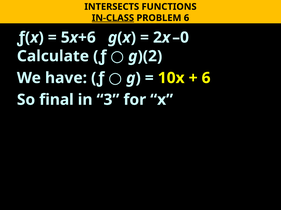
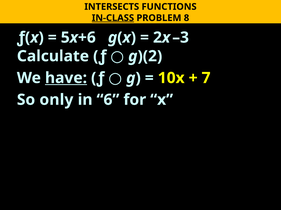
PROBLEM 6: 6 -> 8 (187, 18)
–0: –0 -> –3 (181, 38)
have underline: none -> present (66, 78)
6: 6 -> 7 (206, 78)
final: final -> only (56, 100)
3: 3 -> 6 (108, 100)
